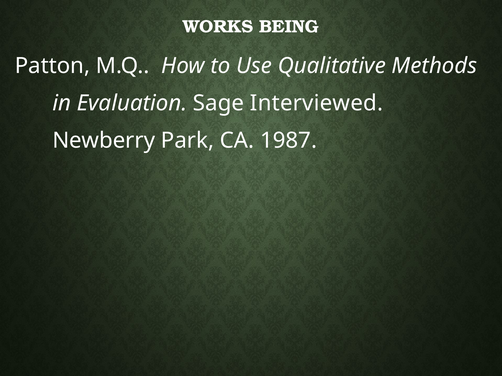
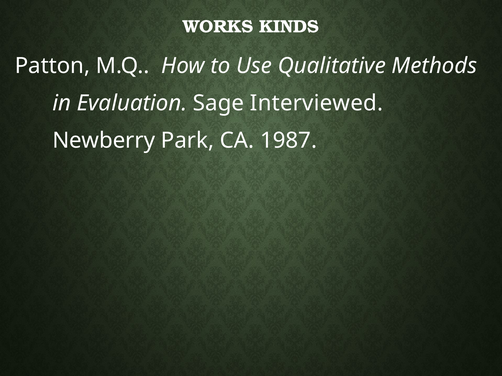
BEING: BEING -> KINDS (289, 27)
